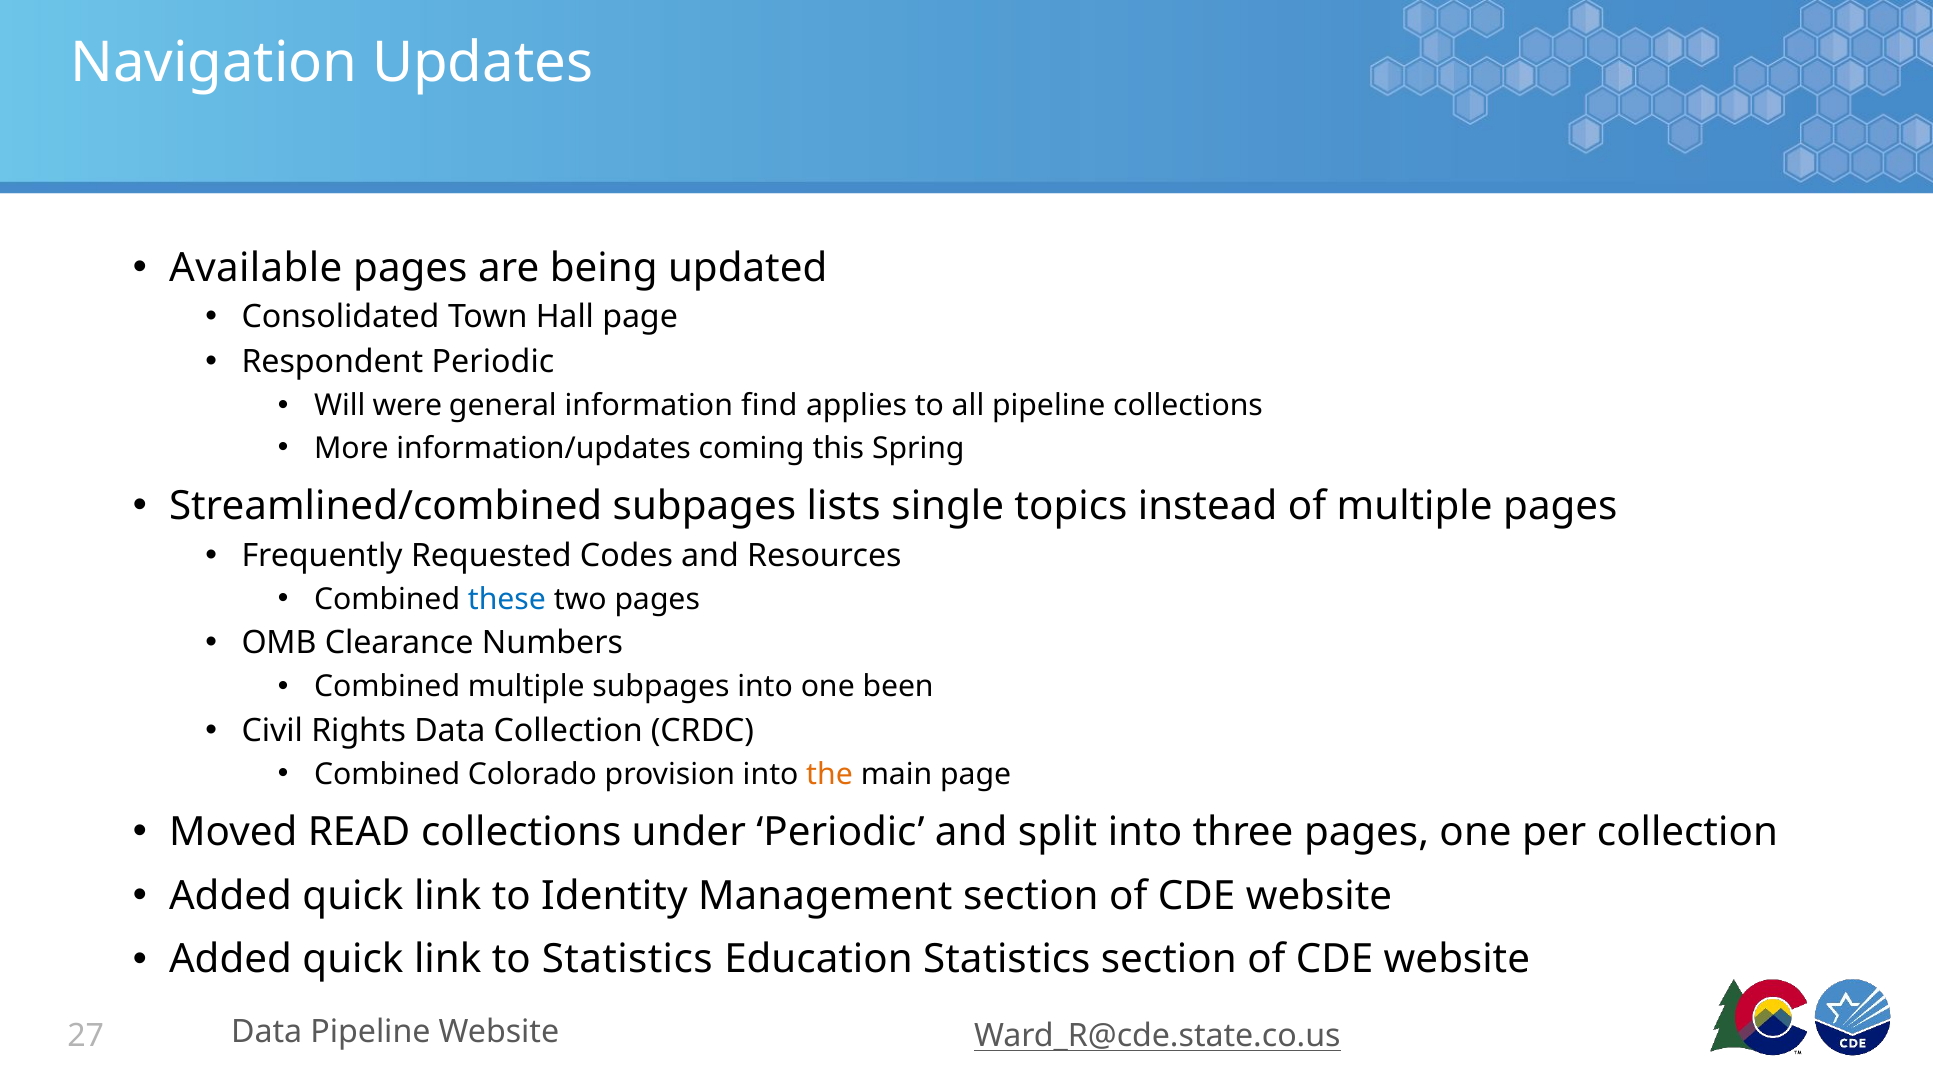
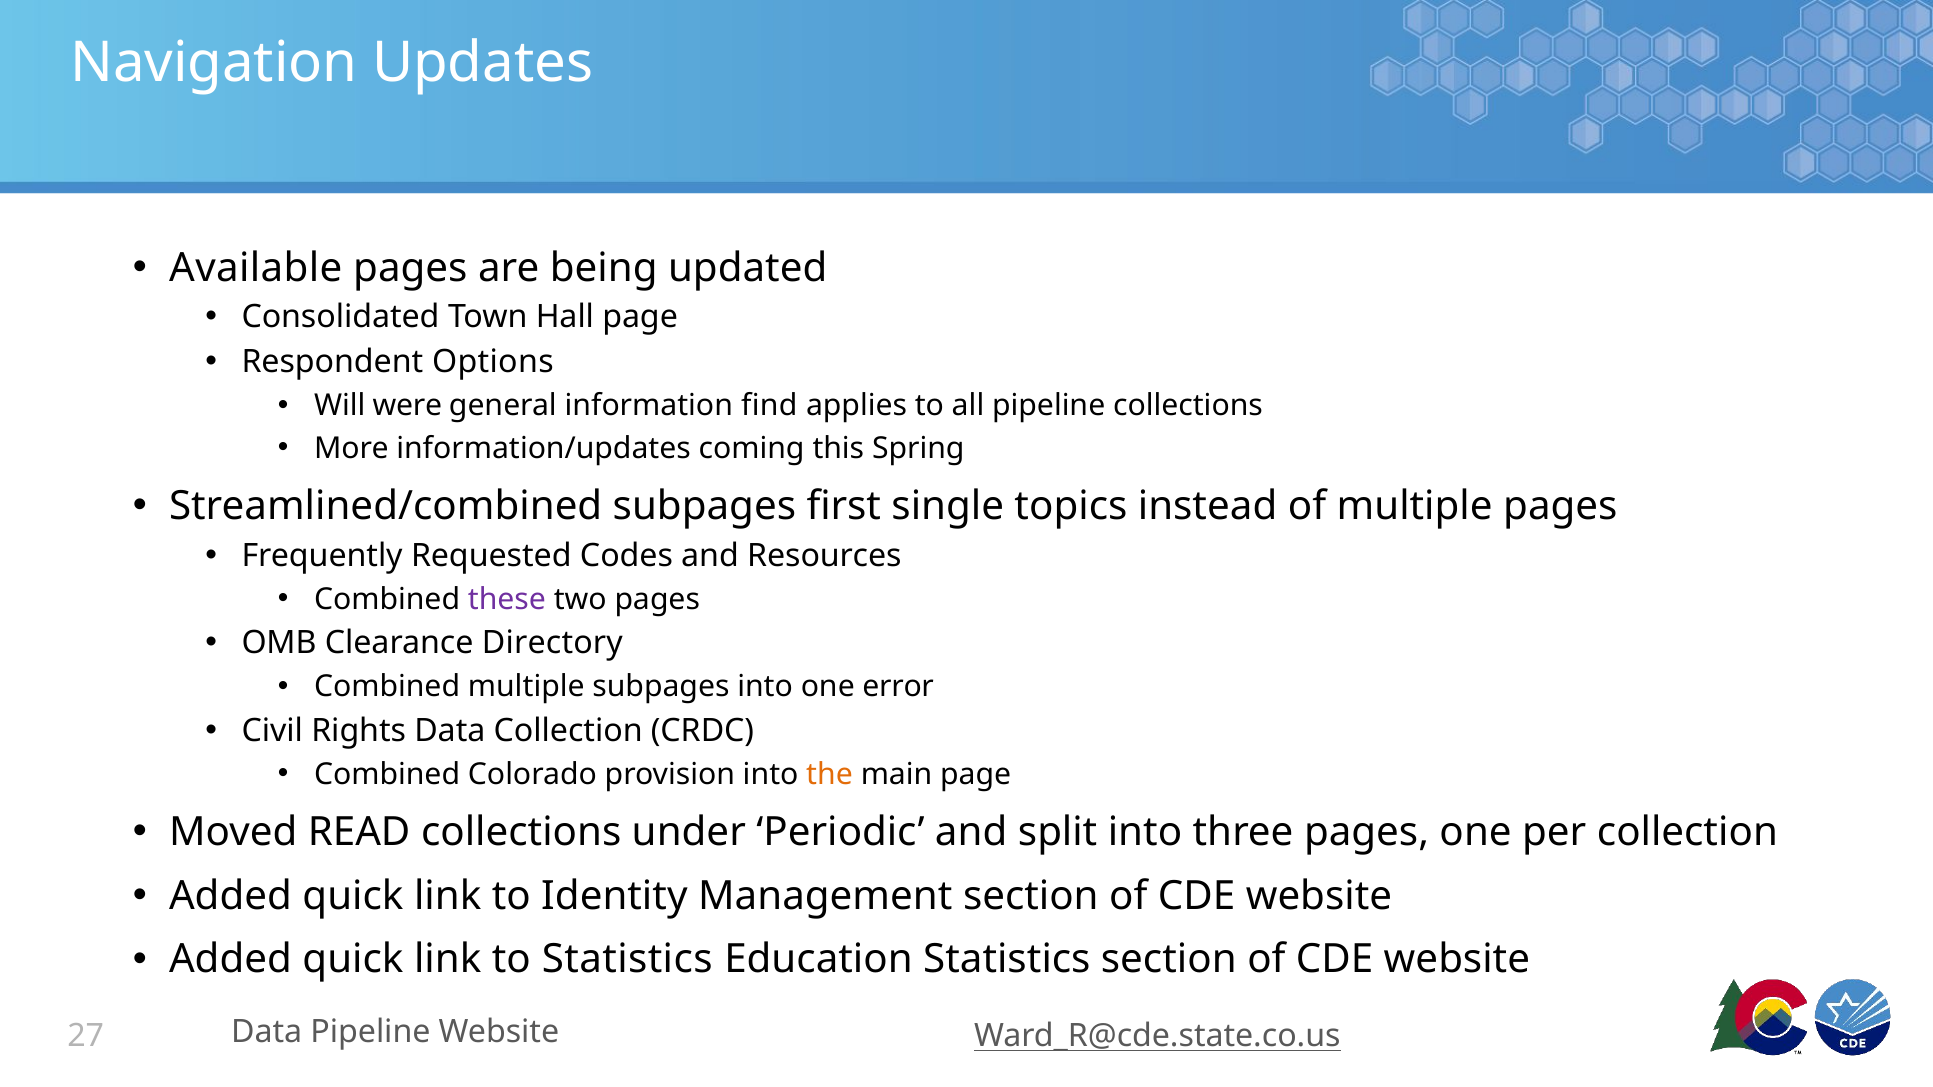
Respondent Periodic: Periodic -> Options (493, 362)
lists: lists -> first (844, 507)
these colour: blue -> purple (507, 599)
Numbers: Numbers -> Directory (552, 643)
been: been -> error (898, 687)
